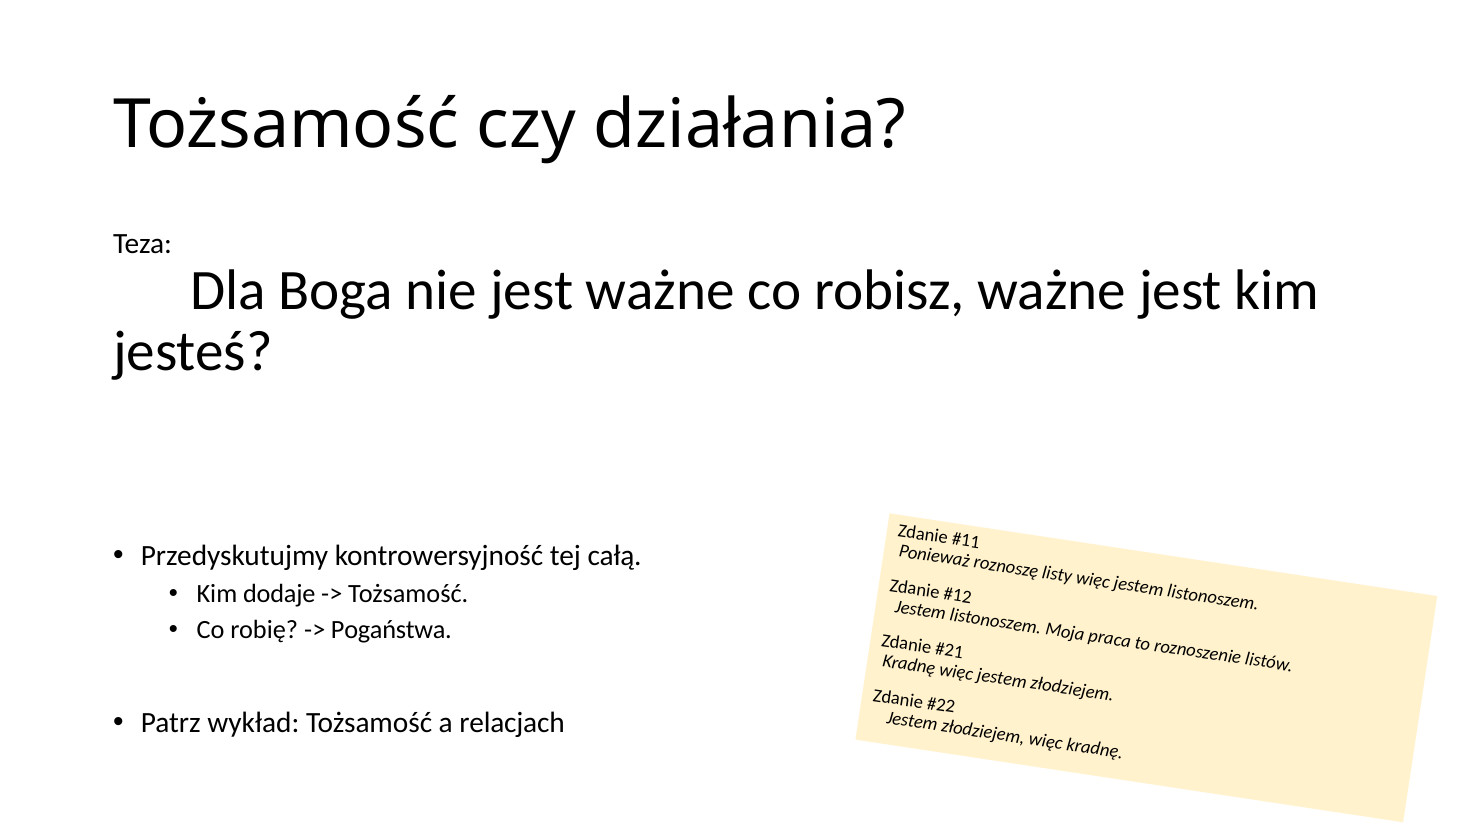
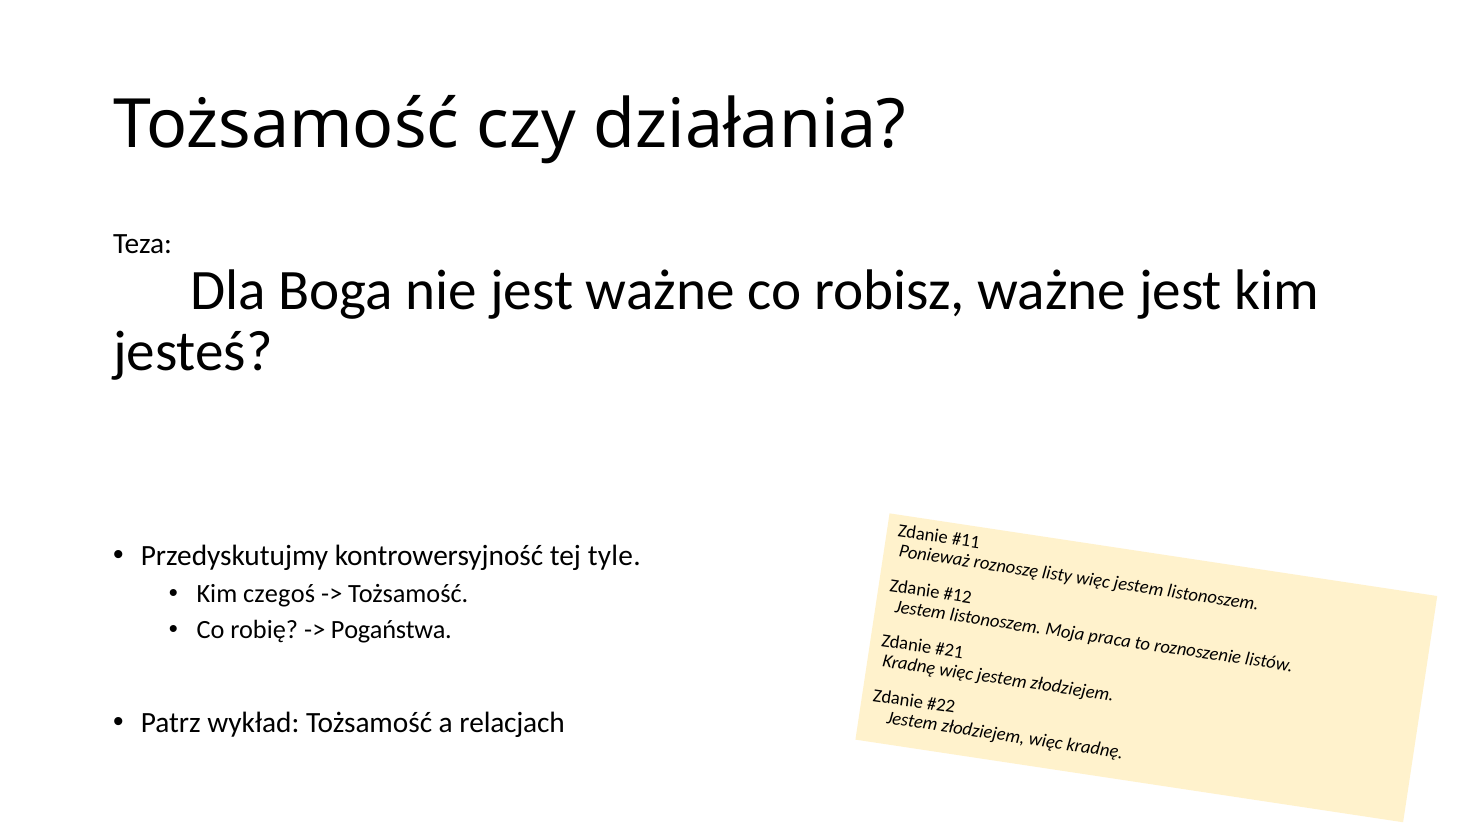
całą: całą -> tyle (614, 556)
dodaje: dodaje -> czegoś (279, 593)
